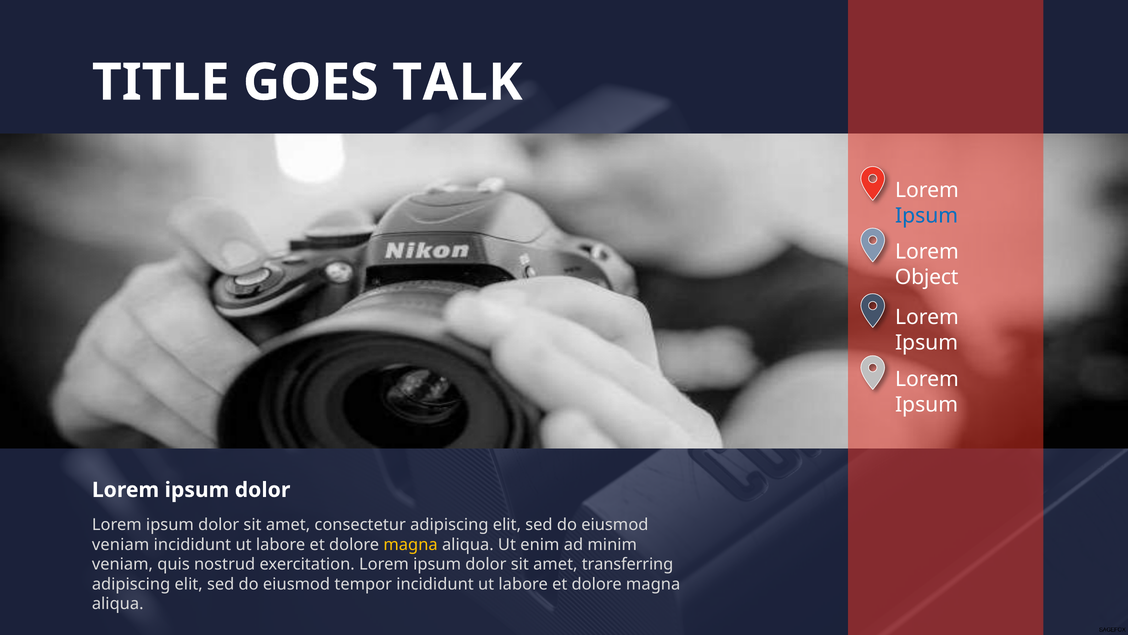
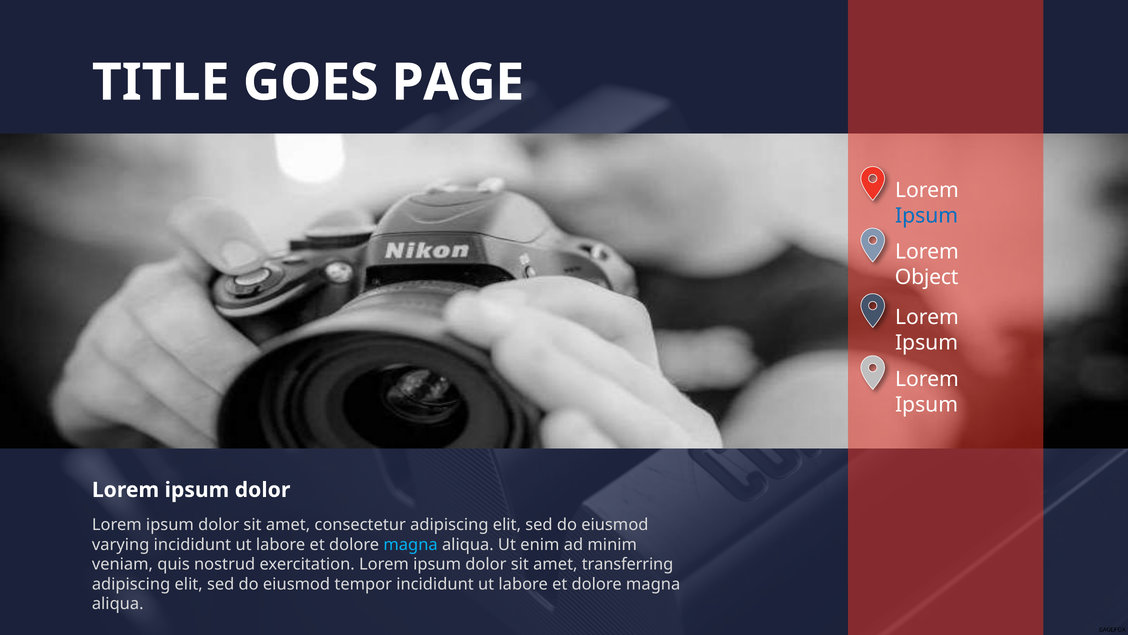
TALK: TALK -> PAGE (458, 82)
veniam: veniam -> varying (121, 544)
magna colour: yellow -> light blue (411, 544)
